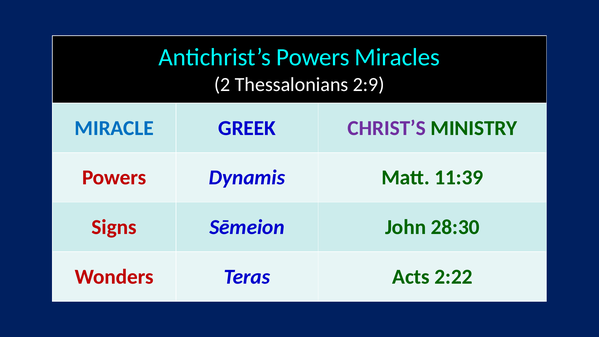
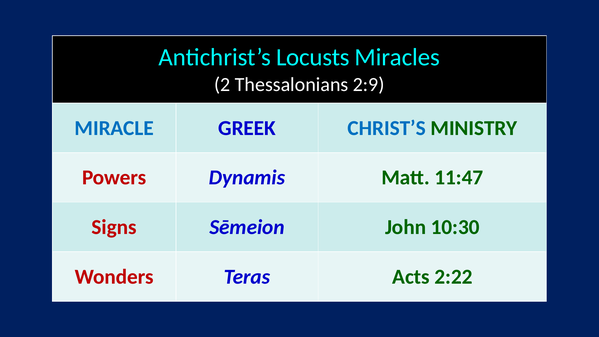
Antichrist’s Powers: Powers -> Locusts (313, 57)
CHRIST’S colour: purple -> blue (387, 128)
11:39: 11:39 -> 11:47 (459, 178)
28:30: 28:30 -> 10:30 (455, 227)
